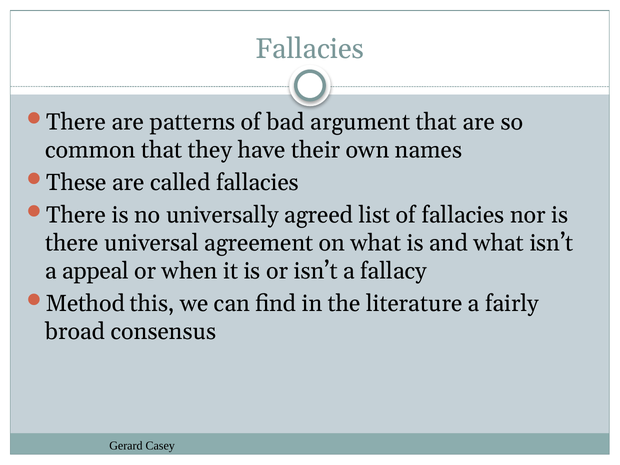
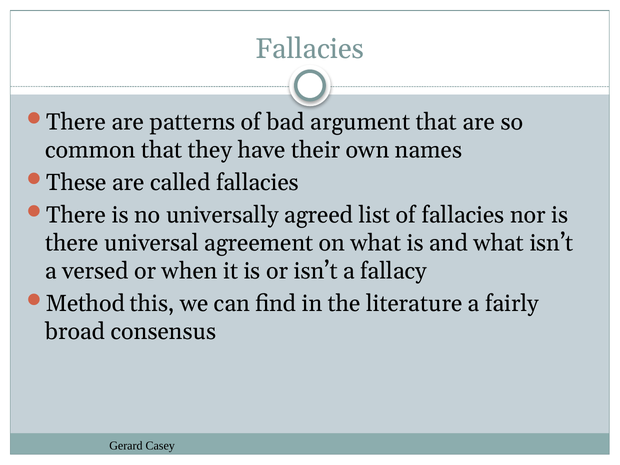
appeal: appeal -> versed (96, 271)
